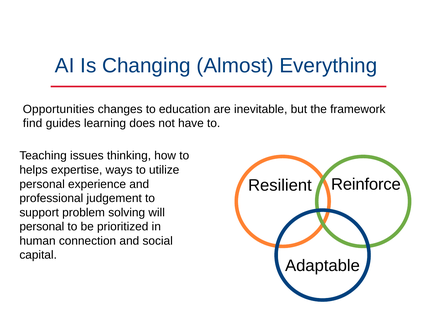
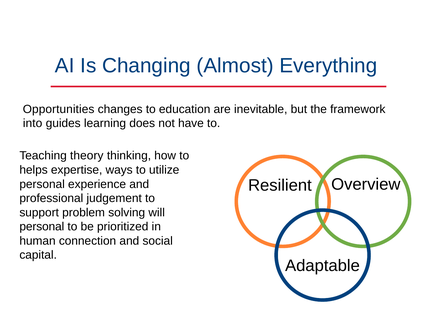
find: find -> into (33, 123)
issues: issues -> theory (87, 156)
Reinforce: Reinforce -> Overview (366, 185)
